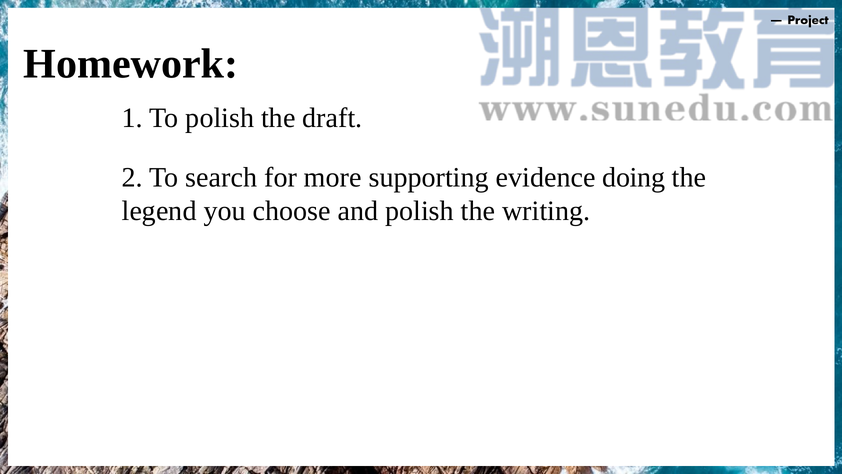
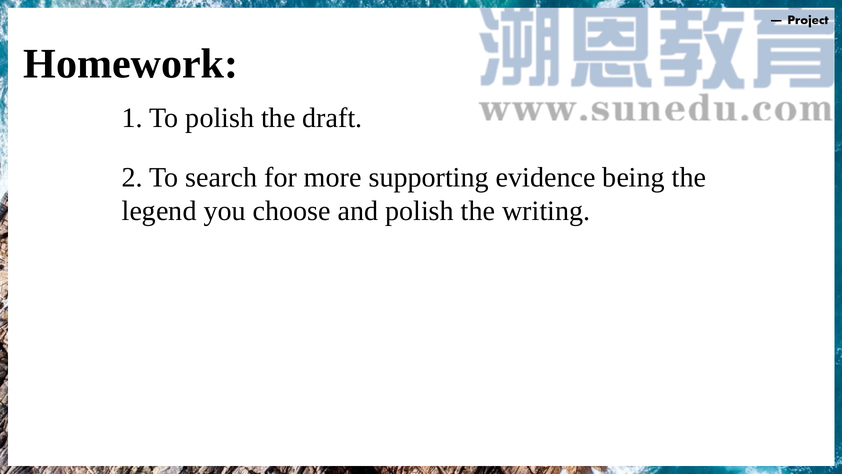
doing: doing -> being (634, 177)
